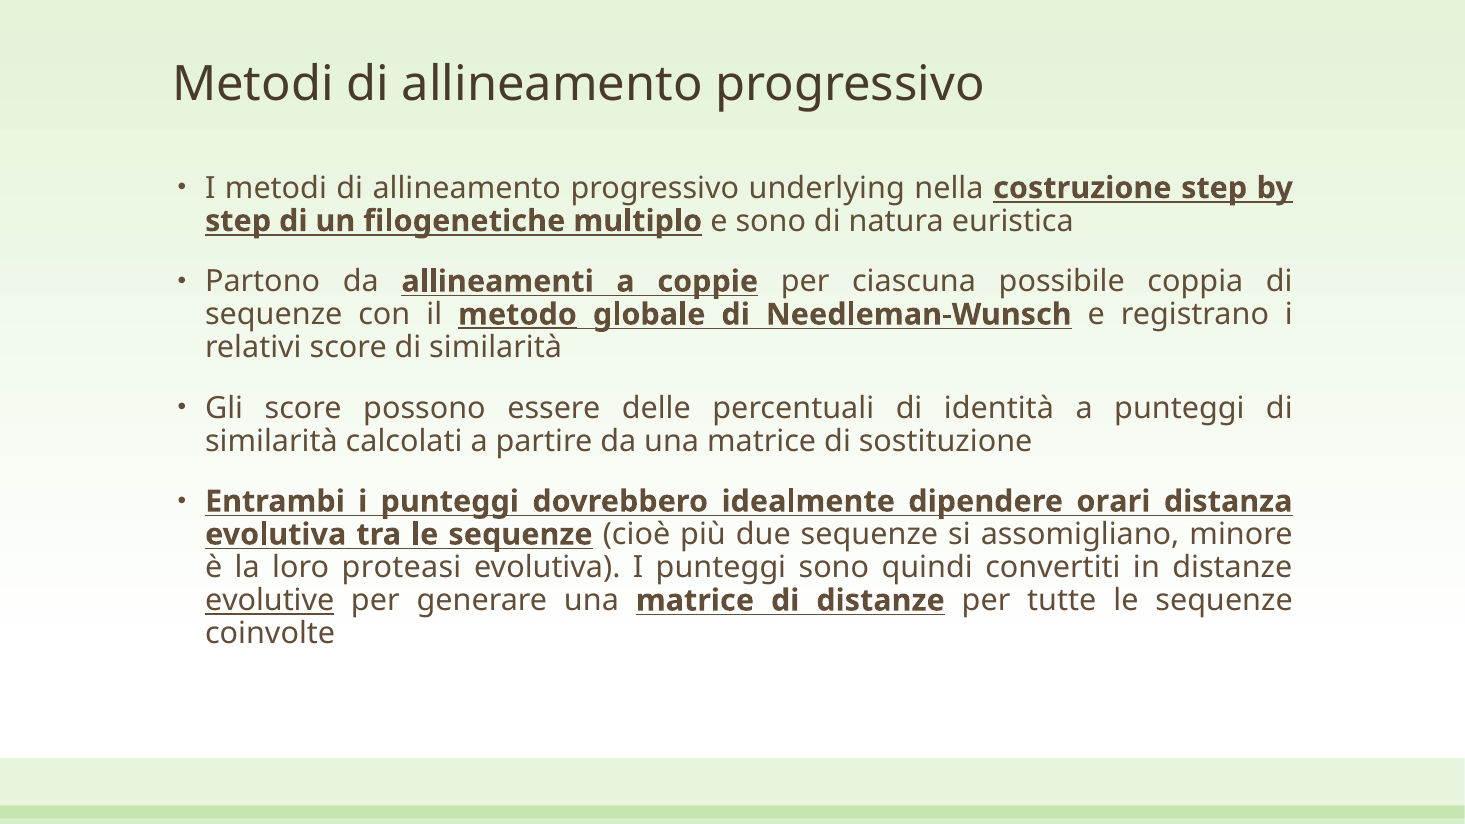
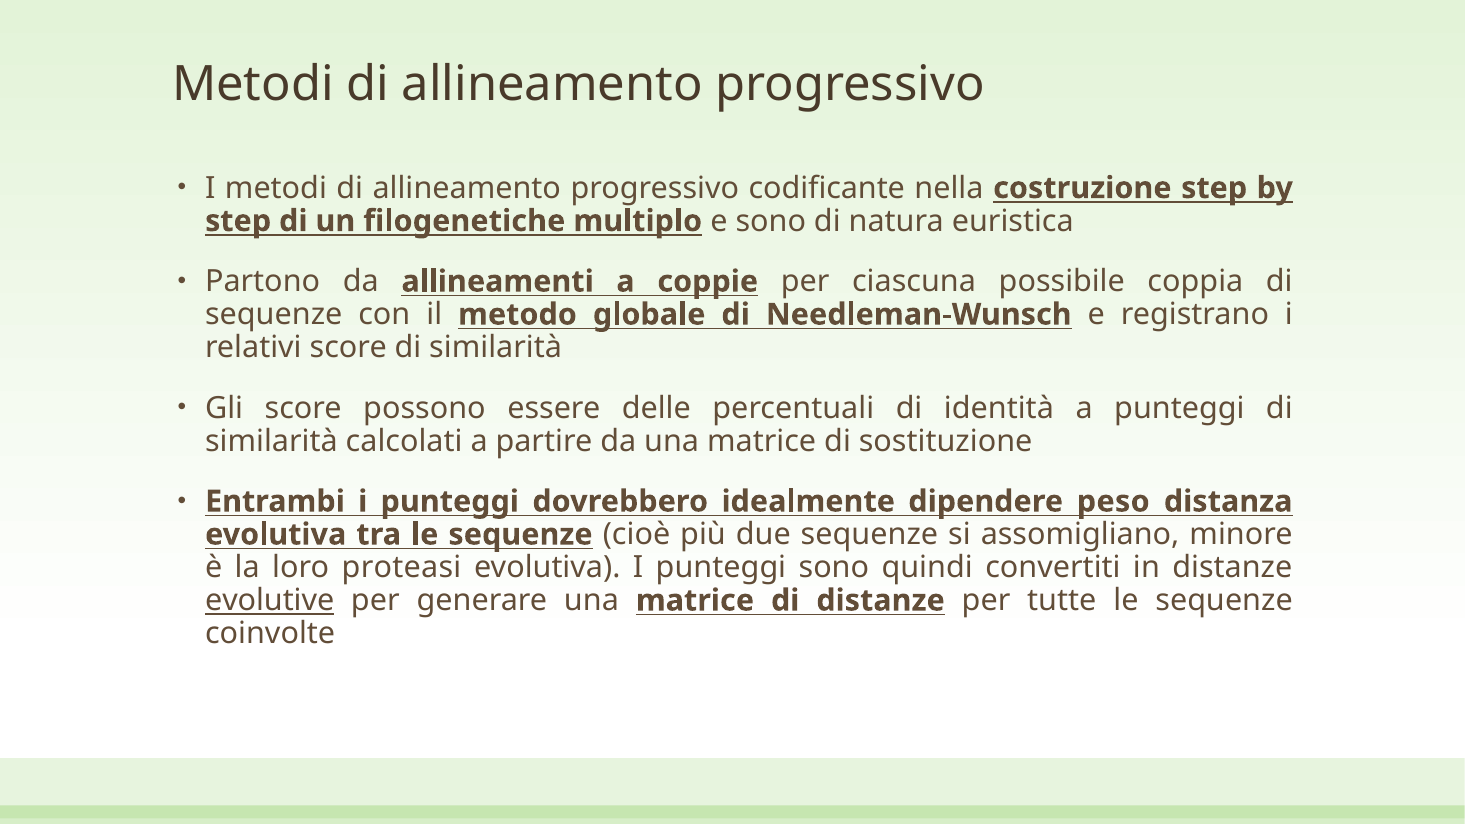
underlying: underlying -> codificante (827, 188)
metodo underline: present -> none (518, 315)
orari: orari -> peso (1113, 501)
